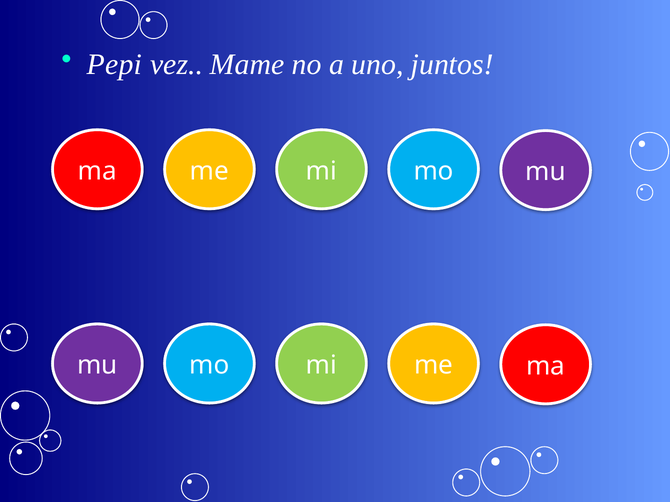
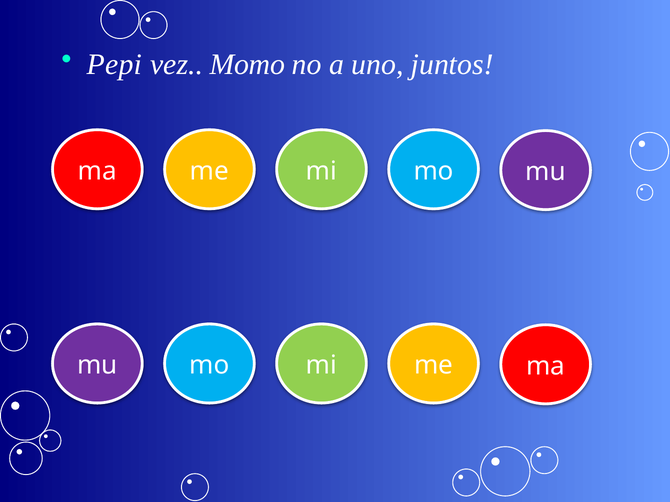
Mame: Mame -> Momo (247, 64)
